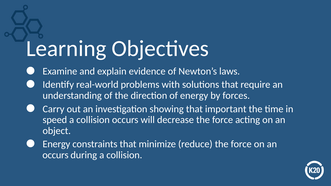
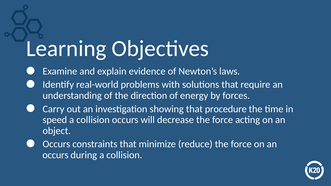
important: important -> procedure (226, 109)
Energy: Energy -> Occurs (56, 144)
